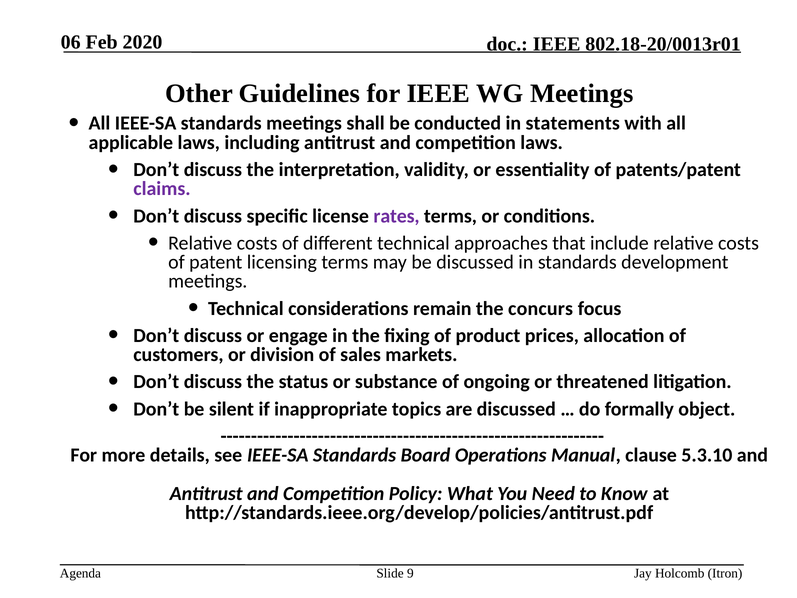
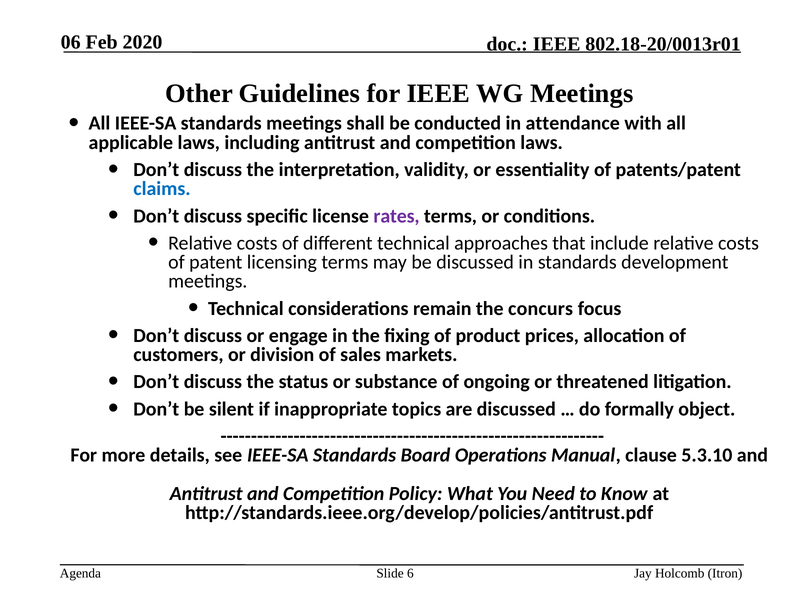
statements: statements -> attendance (573, 123)
claims colour: purple -> blue (162, 189)
9: 9 -> 6 (410, 573)
